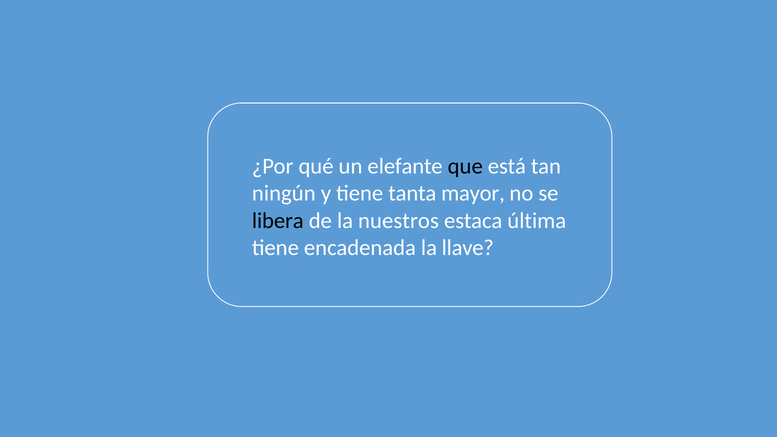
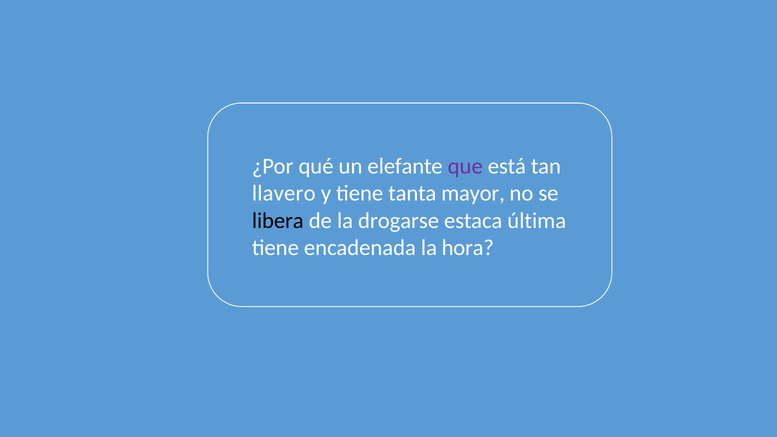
que colour: black -> purple (465, 166)
ningún: ningún -> llavero (284, 193)
nuestros: nuestros -> drogarse (399, 221)
llave: llave -> hora (468, 248)
